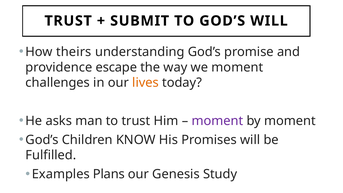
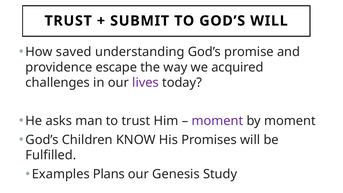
theirs: theirs -> saved (74, 52)
we moment: moment -> acquired (237, 67)
lives colour: orange -> purple (146, 83)
